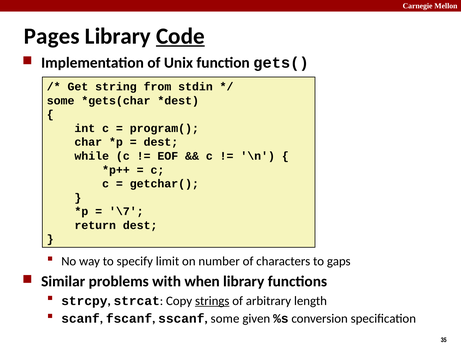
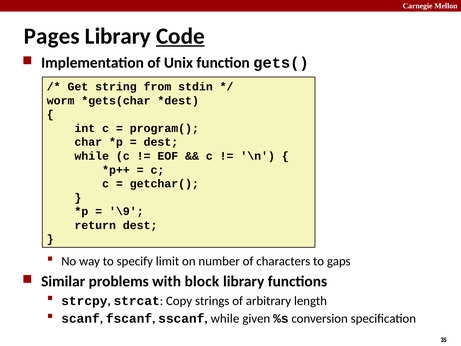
some: some -> worm (61, 101)
\7: \7 -> \9 (126, 211)
when: when -> block (202, 281)
strings underline: present -> none (212, 301)
sscanf some: some -> while (225, 319)
